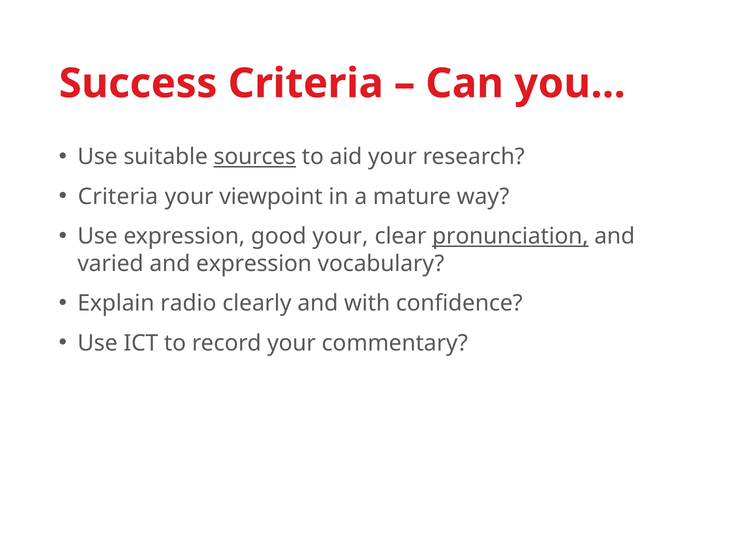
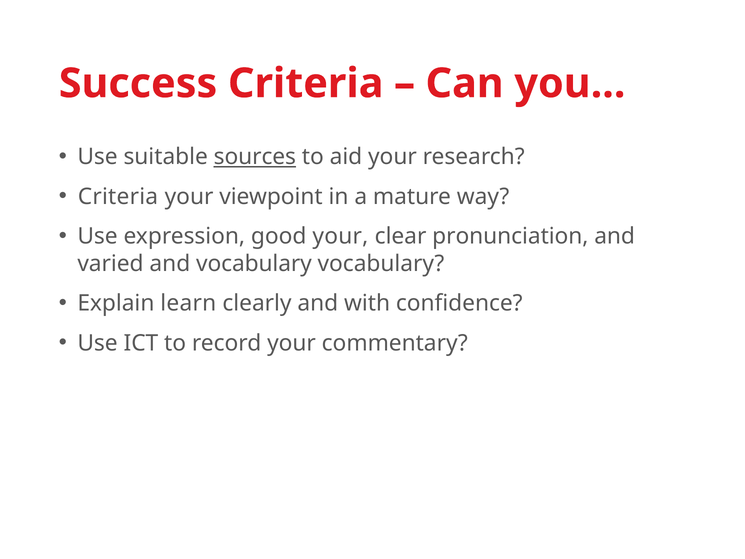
pronunciation underline: present -> none (510, 236)
and expression: expression -> vocabulary (254, 264)
radio: radio -> learn (188, 303)
